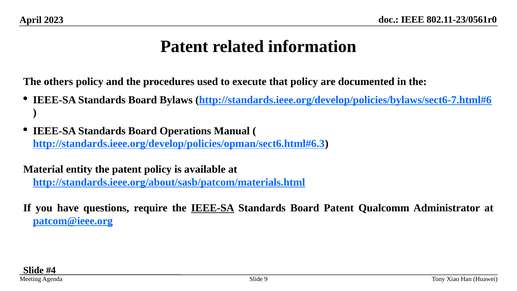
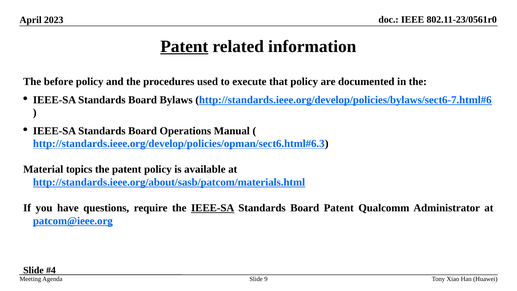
Patent underline: none -> present (184, 46)
others: others -> before (59, 82)
entity: entity -> topics (79, 169)
